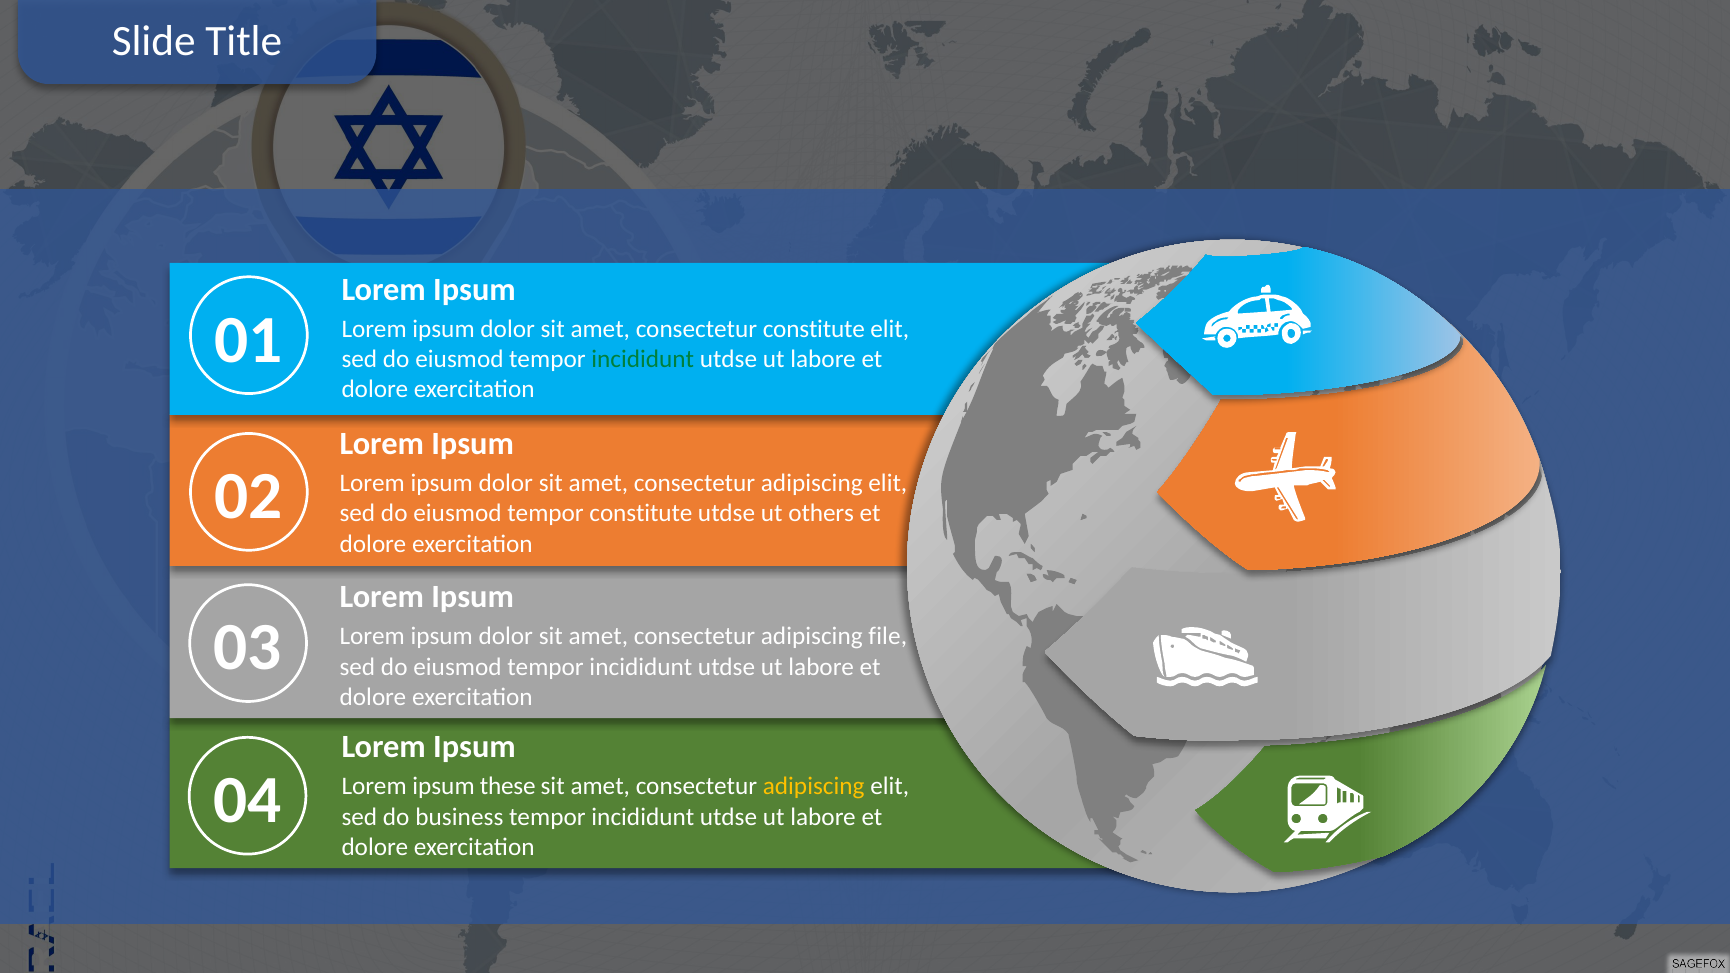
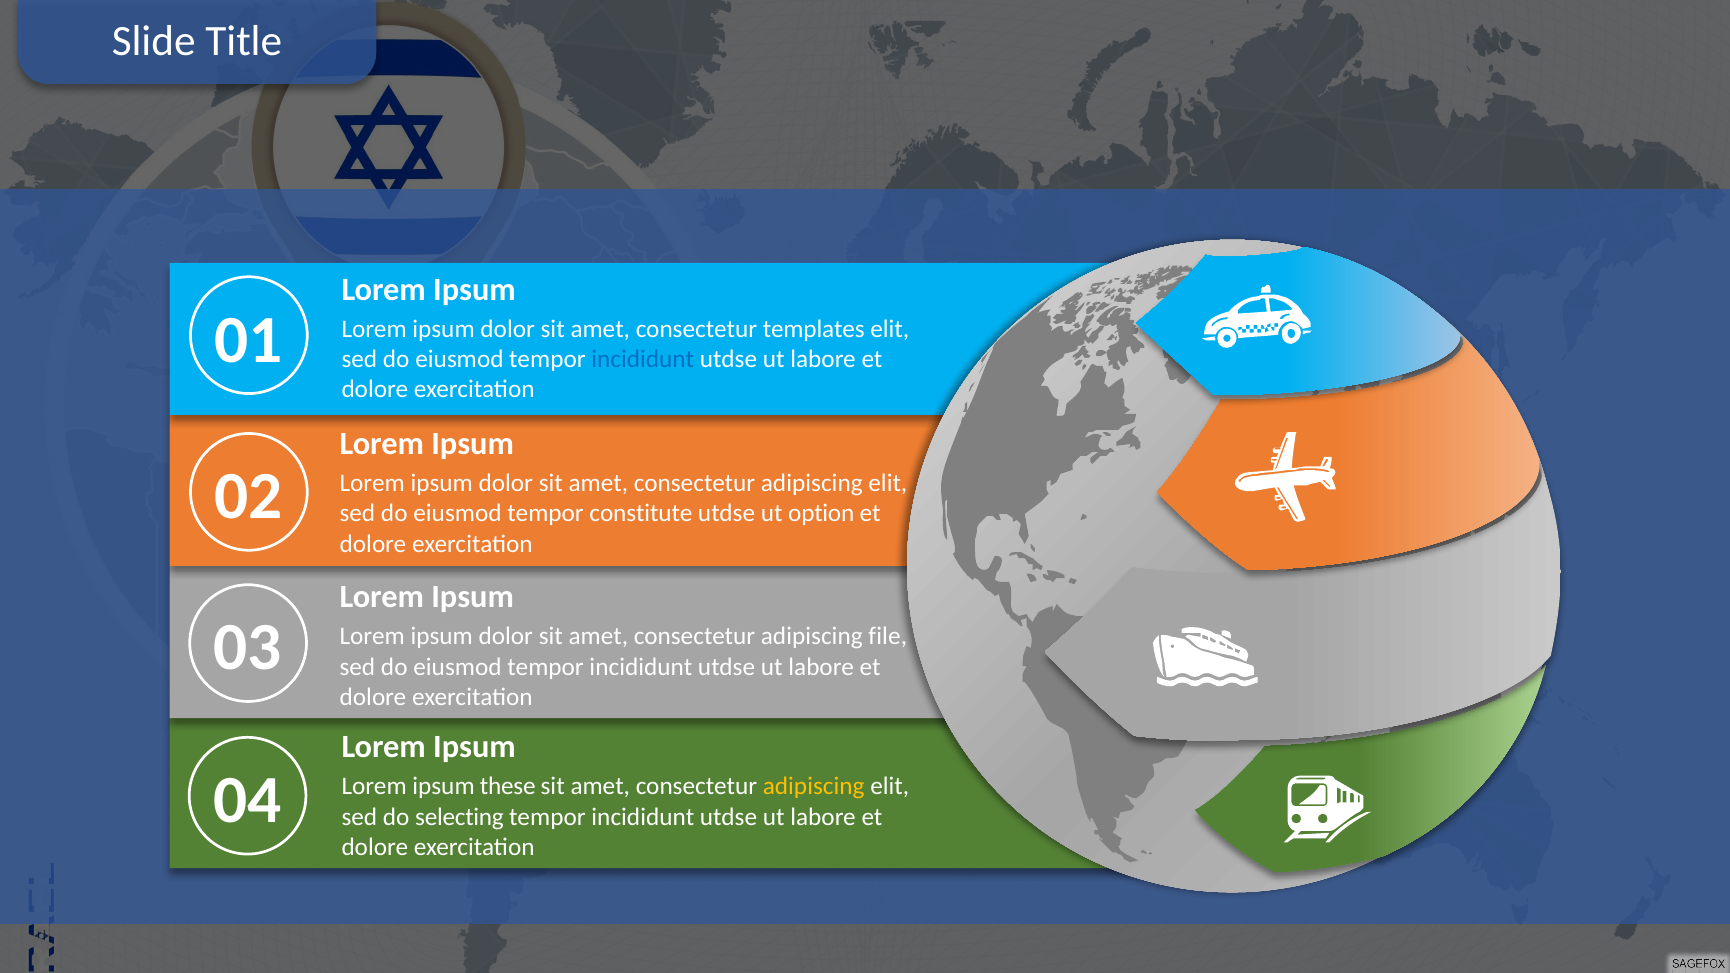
consectetur constitute: constitute -> templates (814, 329)
incididunt colour: green -> blue (643, 359)
others: others -> option (821, 514)
business: business -> selecting (460, 817)
